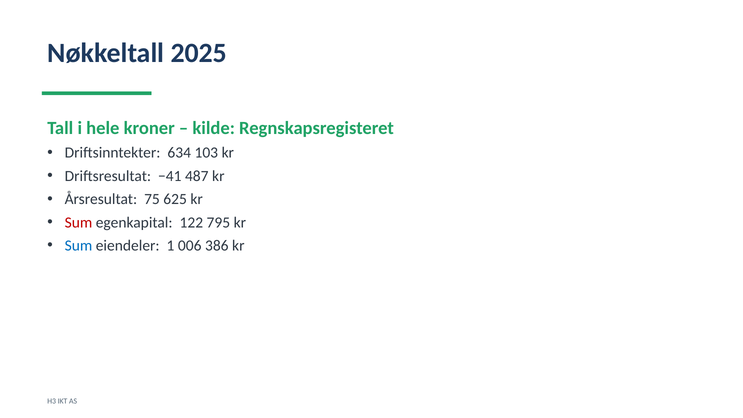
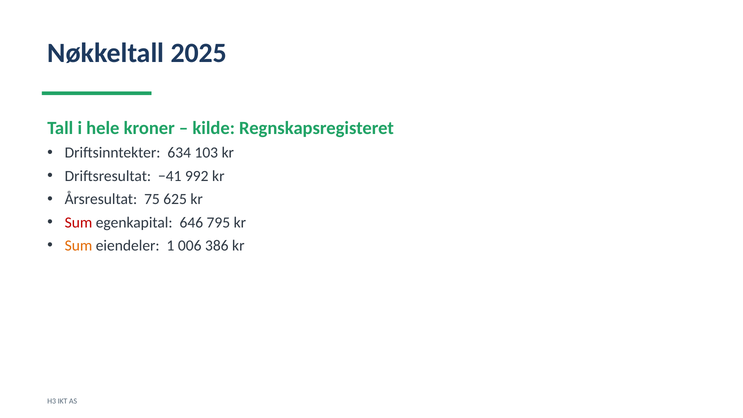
487: 487 -> 992 (197, 176)
122: 122 -> 646 (191, 222)
Sum colour: blue -> orange (78, 246)
